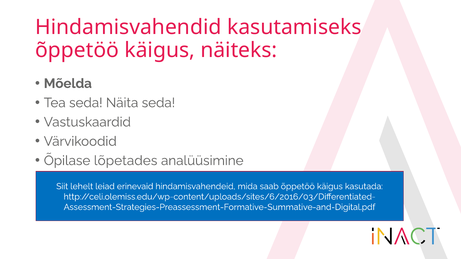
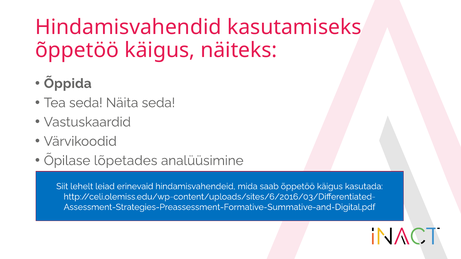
Mõelda: Mõelda -> Õppida (68, 84)
